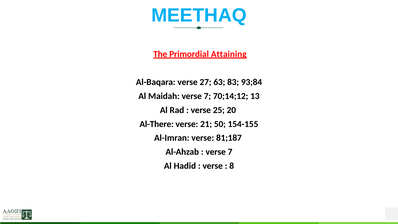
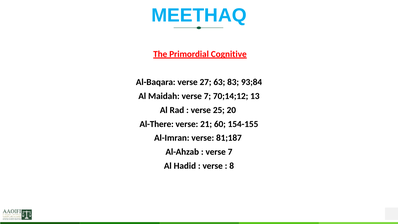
Attaining: Attaining -> Cognitive (229, 54)
50: 50 -> 60 (220, 124)
